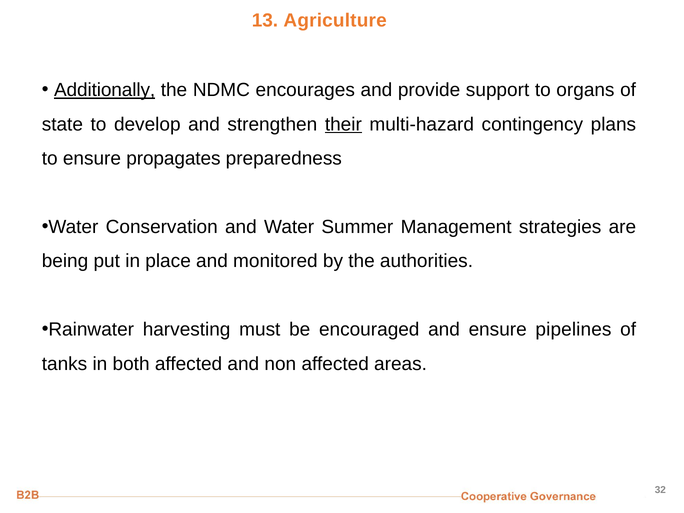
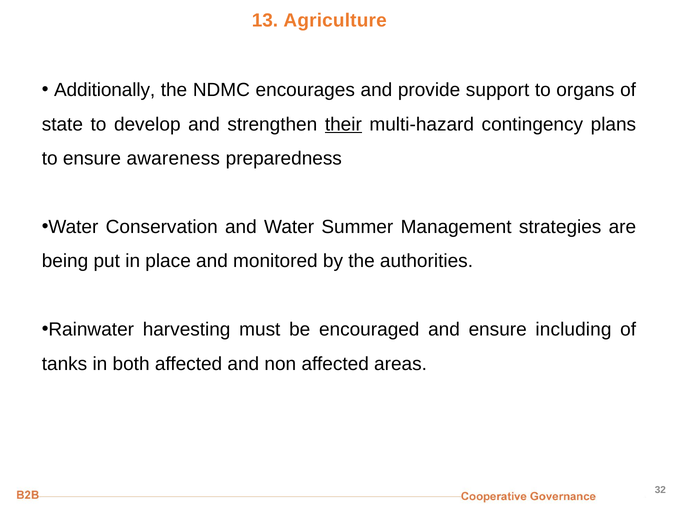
Additionally underline: present -> none (105, 90)
propagates: propagates -> awareness (173, 159)
pipelines: pipelines -> including (573, 330)
